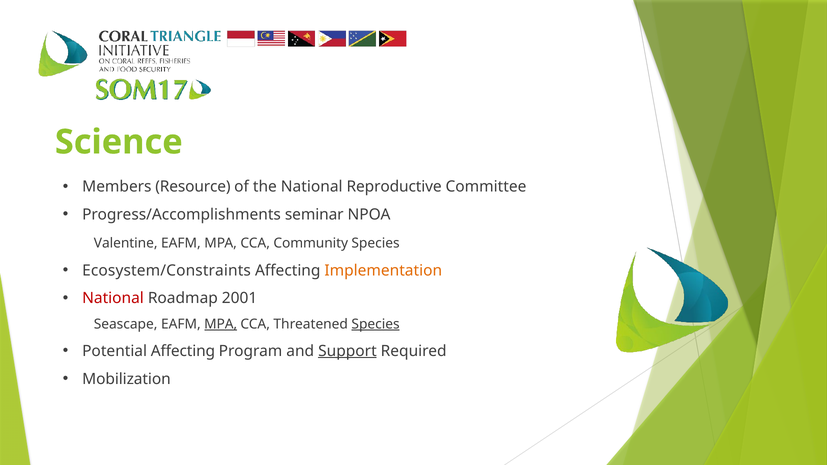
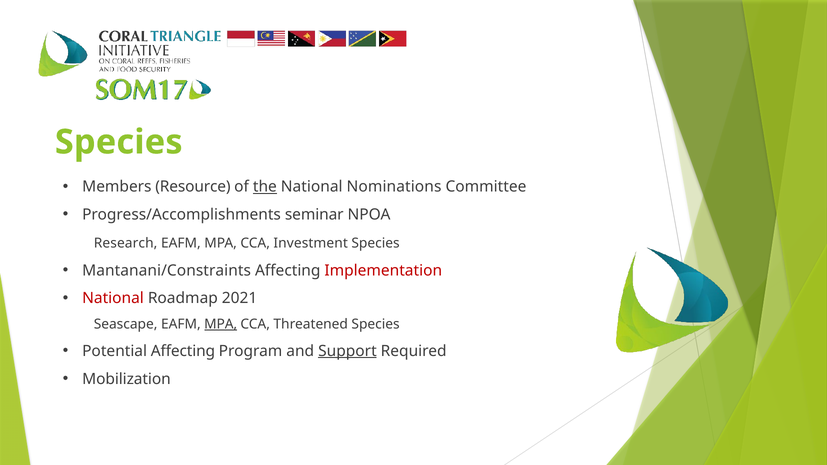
Science: Science -> Species (119, 142)
the underline: none -> present (265, 187)
Reproductive: Reproductive -> Nominations (394, 187)
Valentine: Valentine -> Research (126, 243)
Community: Community -> Investment (311, 243)
Ecosystem/Constraints: Ecosystem/Constraints -> Mantanani/Constraints (167, 271)
Implementation colour: orange -> red (383, 271)
2001: 2001 -> 2021 (240, 298)
Species underline: present -> none (376, 324)
